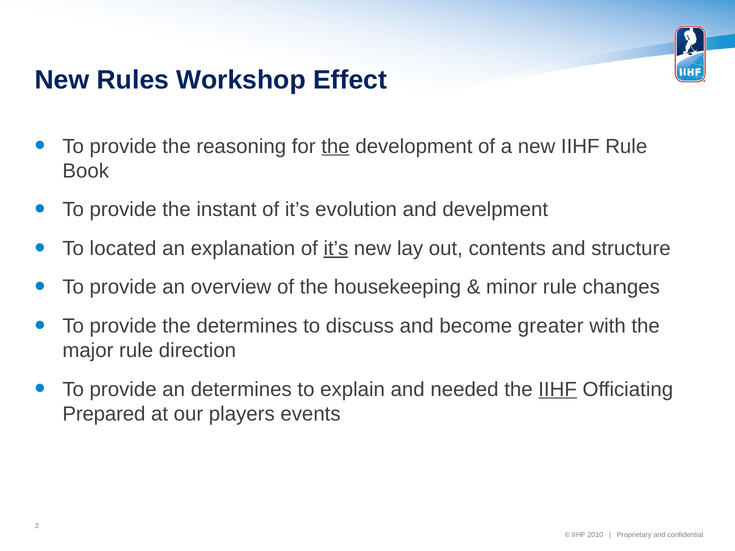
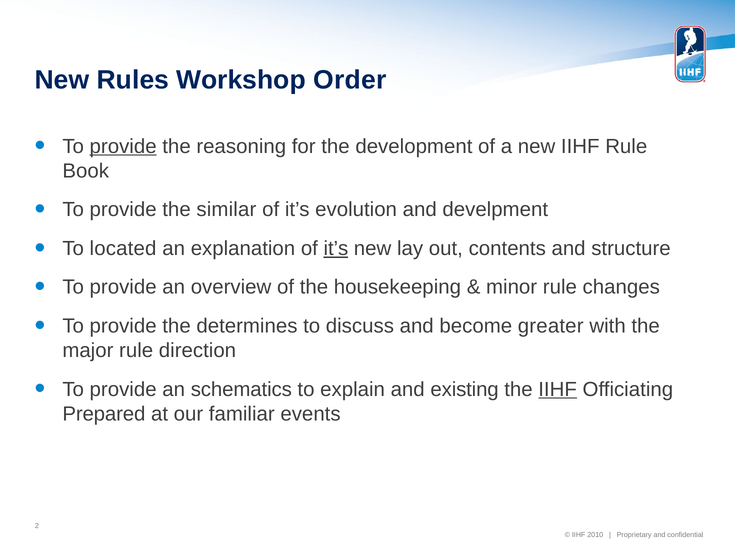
Effect: Effect -> Order (350, 80)
provide underline: none -> present (123, 146)
the underline: present -> none (335, 146)
instant: instant -> similar (226, 210)
an determines: determines -> schematics (241, 389)
needed: needed -> existing (465, 389)
players: players -> familiar (242, 414)
